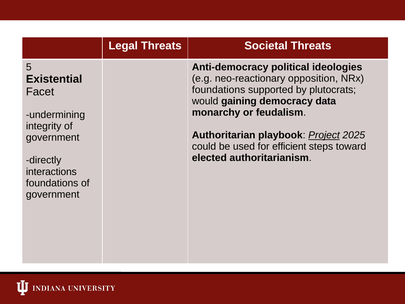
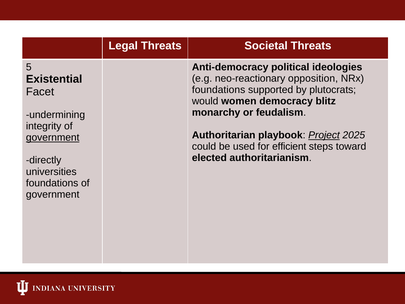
gaining: gaining -> women (239, 101)
data: data -> blitz (326, 101)
government underline: none -> present (53, 138)
interactions: interactions -> universities (51, 172)
